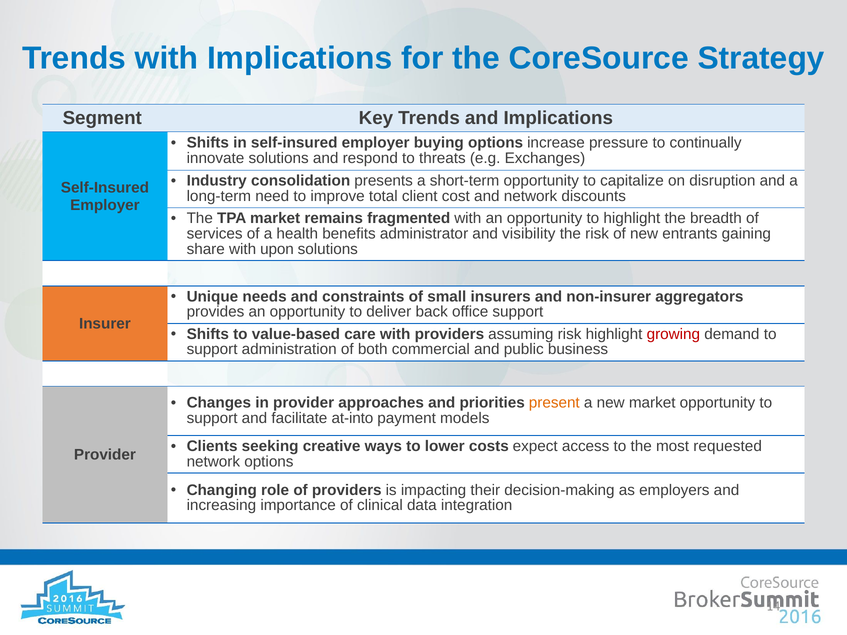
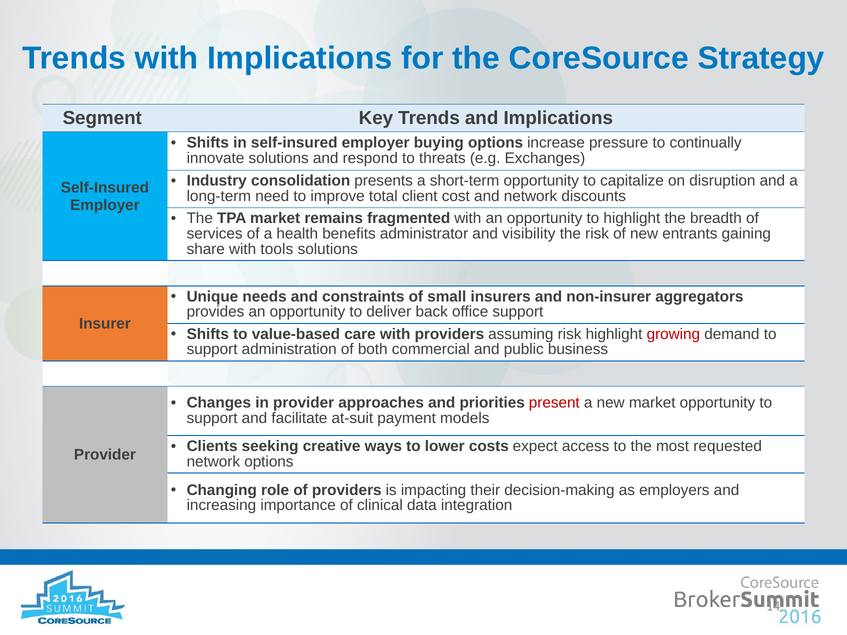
upon: upon -> tools (277, 249)
present colour: orange -> red (554, 403)
at-into: at-into -> at-suit (352, 418)
